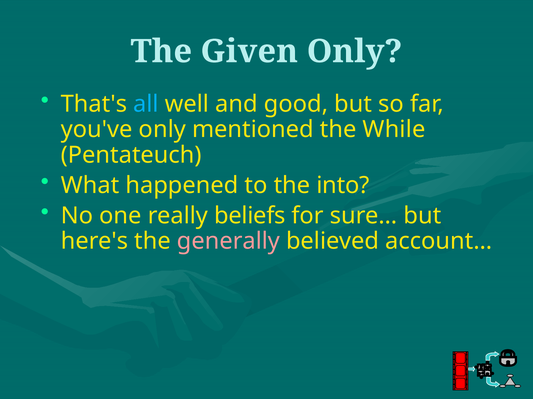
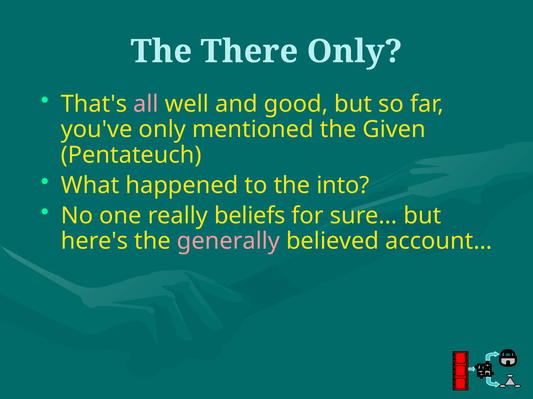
Given: Given -> There (249, 52)
all colour: light blue -> pink (146, 104)
While: While -> Given (394, 130)
